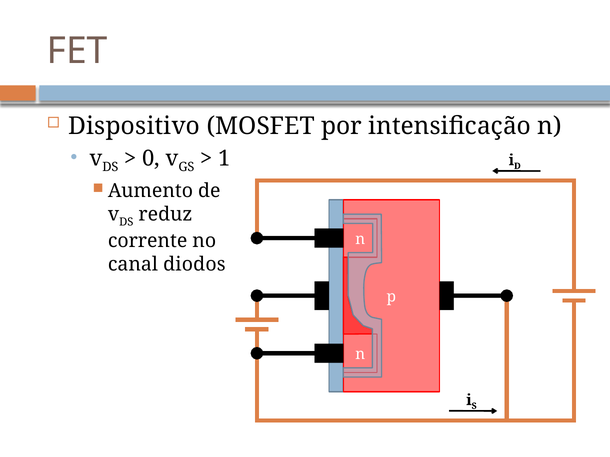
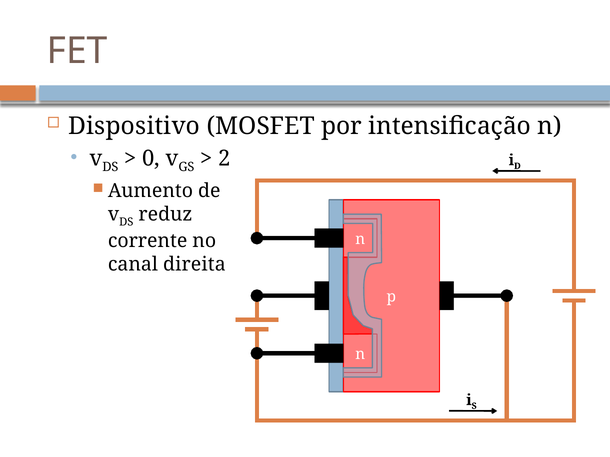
1: 1 -> 2 (224, 159)
diodos: diodos -> direita (194, 265)
